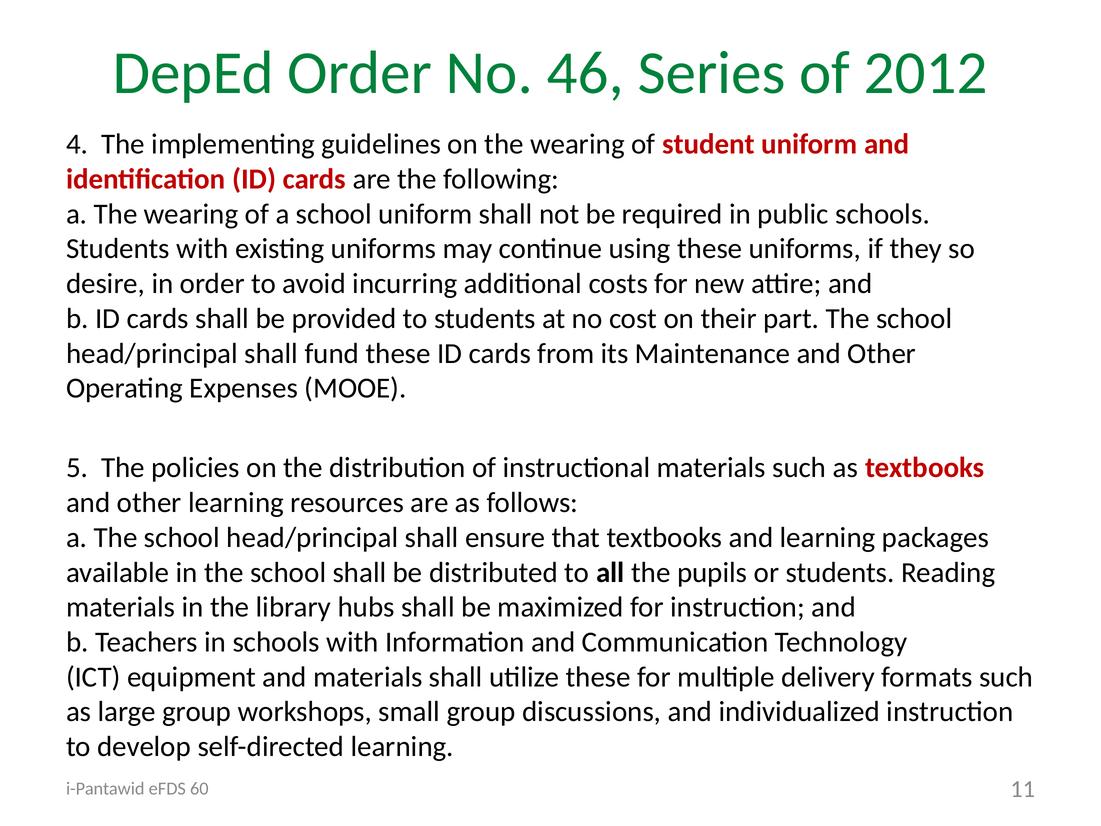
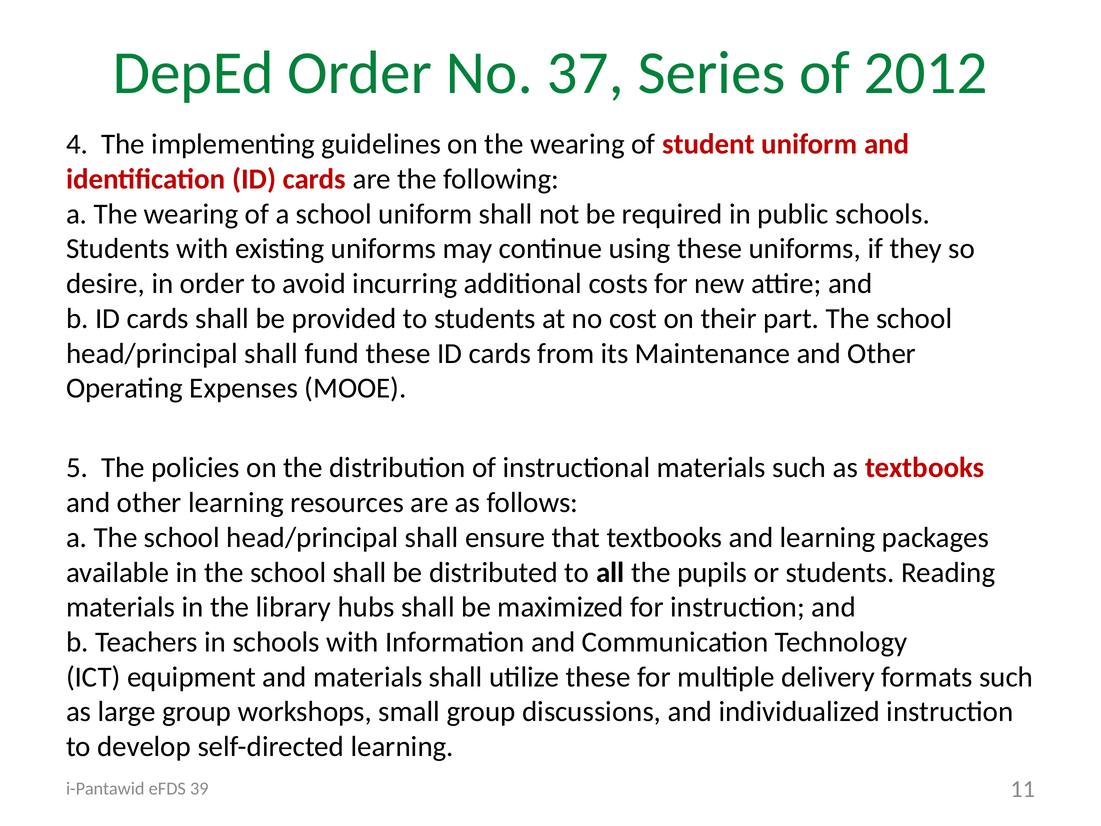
46: 46 -> 37 (585, 73)
60: 60 -> 39 (199, 789)
